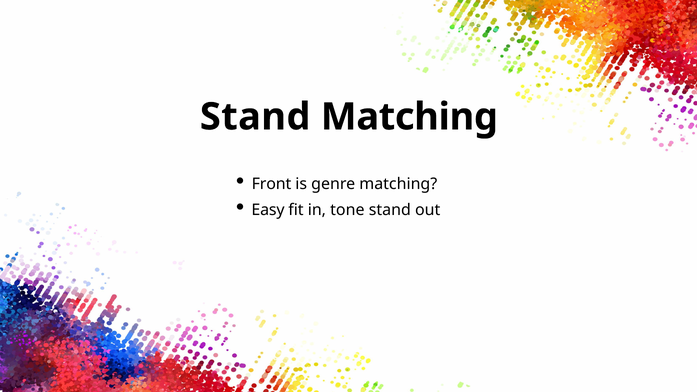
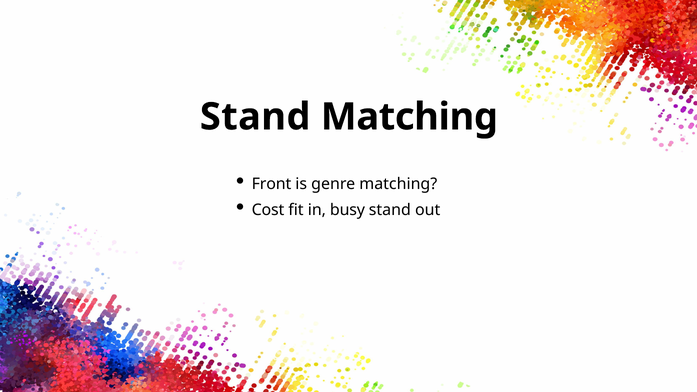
Easy: Easy -> Cost (268, 210)
tone: tone -> busy (347, 210)
